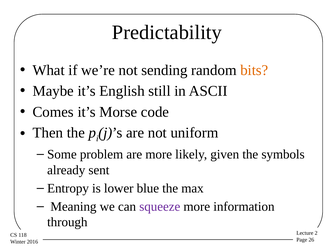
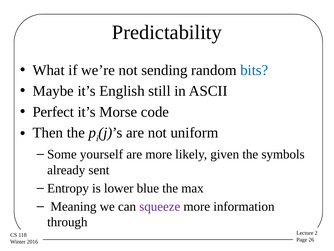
bits colour: orange -> blue (254, 70)
Comes: Comes -> Perfect (53, 112)
problem: problem -> yourself (101, 154)
